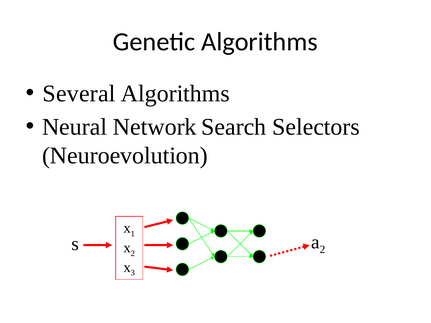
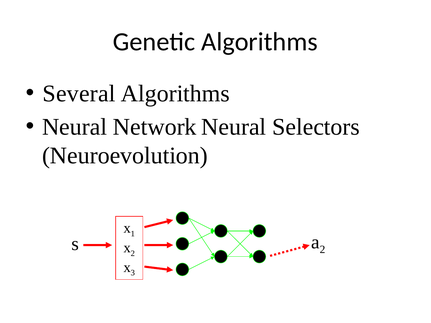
Network Search: Search -> Neural (234, 127)
